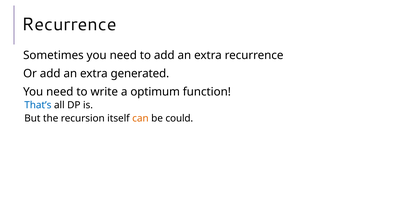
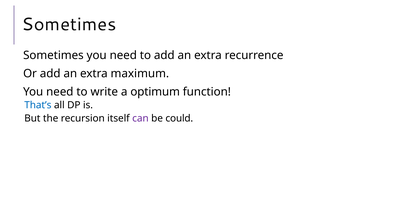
Recurrence: Recurrence -> Sometimes (69, 24)
generated: generated -> maximum (140, 73)
can colour: orange -> purple (140, 118)
